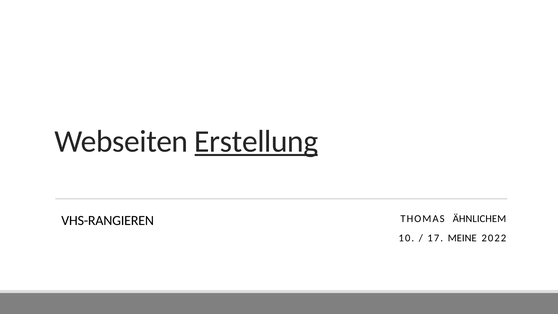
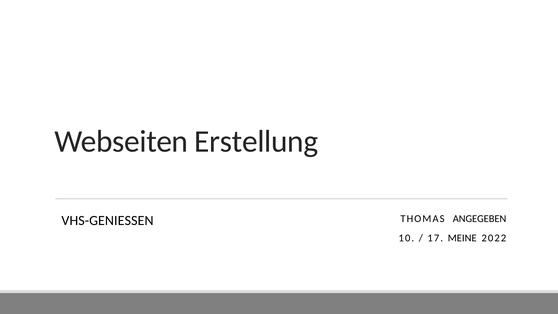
Erstellung underline: present -> none (256, 141)
ÄHNLICHEM: ÄHNLICHEM -> ANGEGEBEN (480, 219)
VHS-RANGIEREN: VHS-RANGIEREN -> VHS-GENIESSEN (107, 220)
